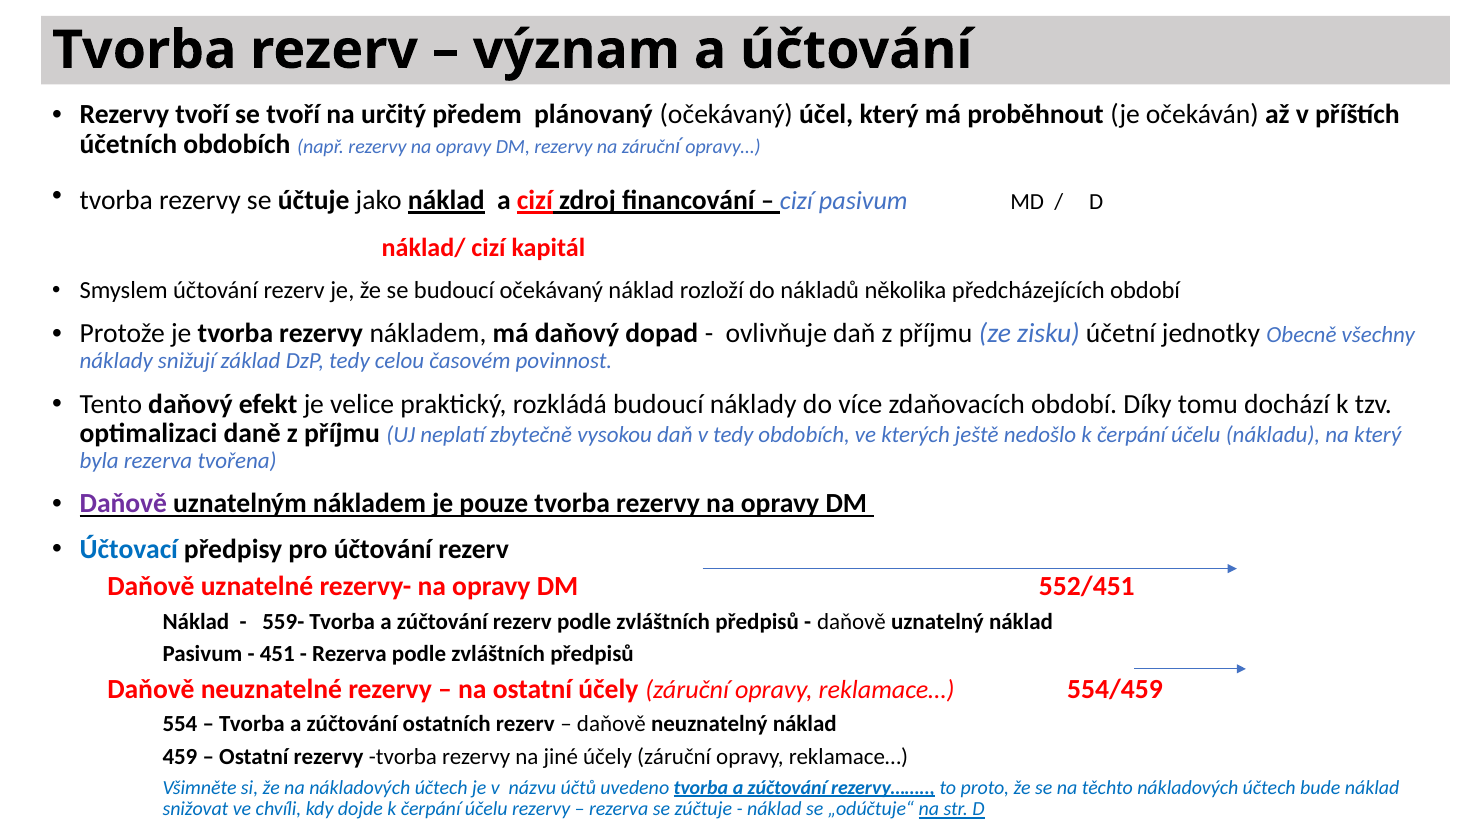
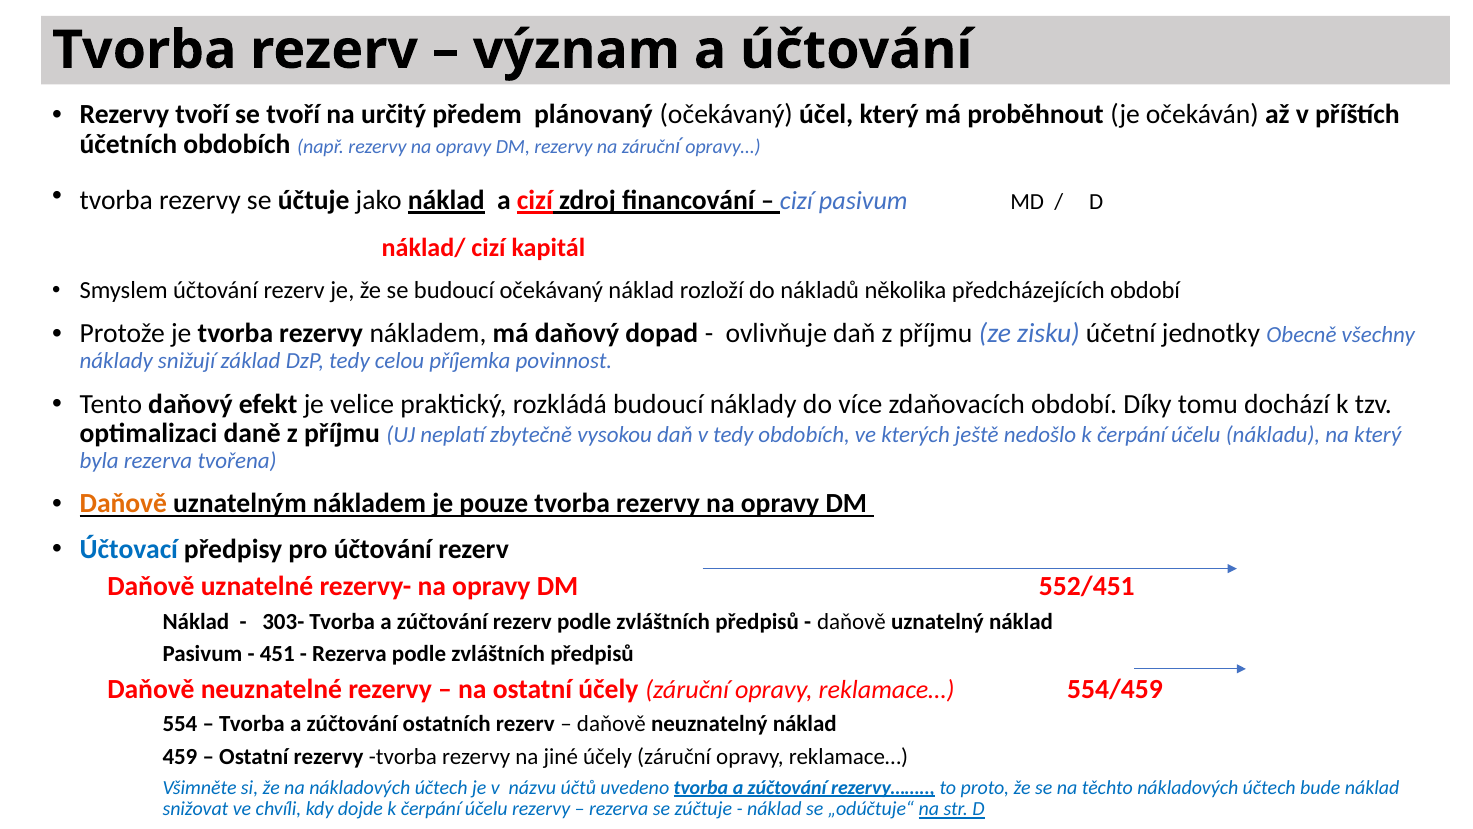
časovém: časovém -> příjemka (470, 361)
Daňově colour: purple -> orange (123, 504)
559-: 559- -> 303- (283, 621)
